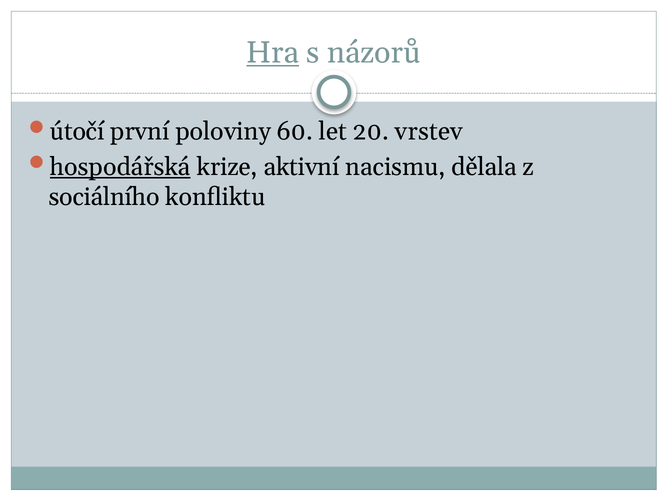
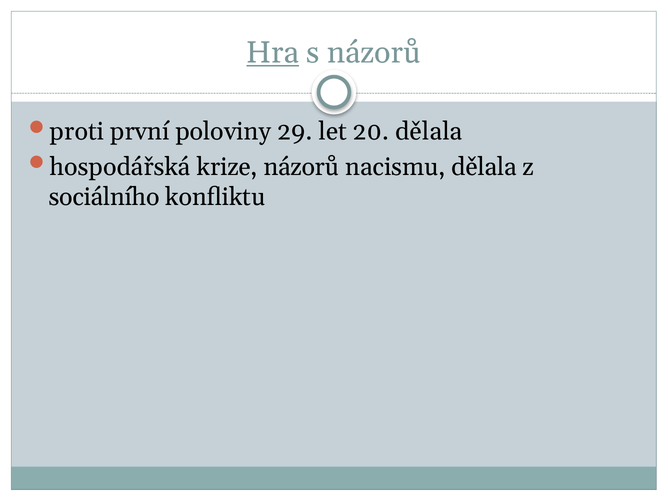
útočí: útočí -> proti (77, 132)
60: 60 -> 29 (295, 132)
20 vrstev: vrstev -> dělala (429, 132)
hospodářská underline: present -> none (120, 167)
krize aktivní: aktivní -> názorů (301, 167)
